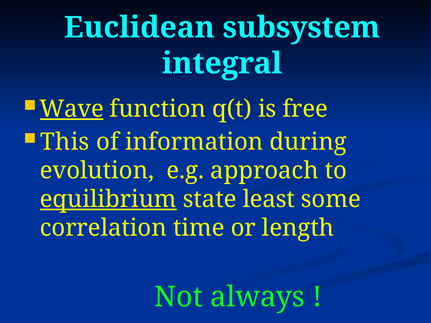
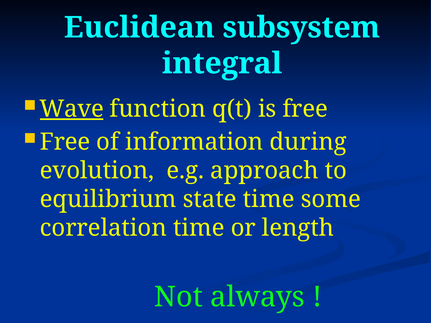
This: This -> Free (65, 142)
equilibrium underline: present -> none (108, 199)
state least: least -> time (269, 199)
